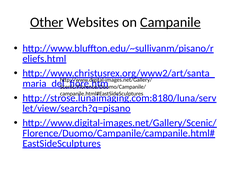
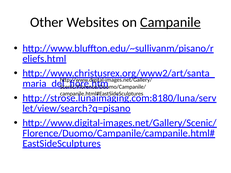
Other underline: present -> none (47, 22)
